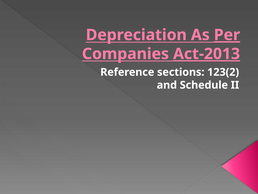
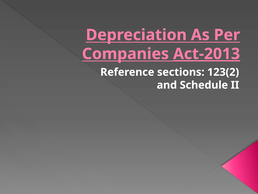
Per underline: present -> none (227, 35)
